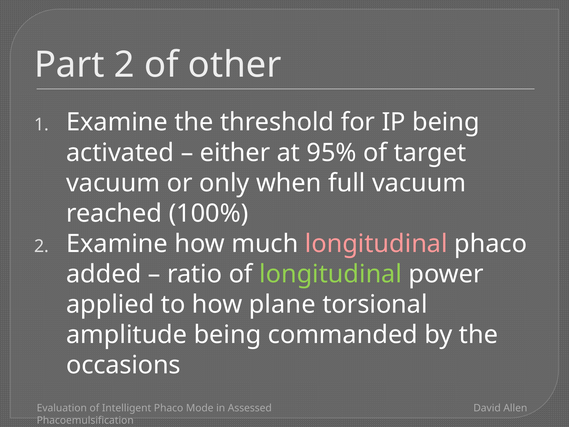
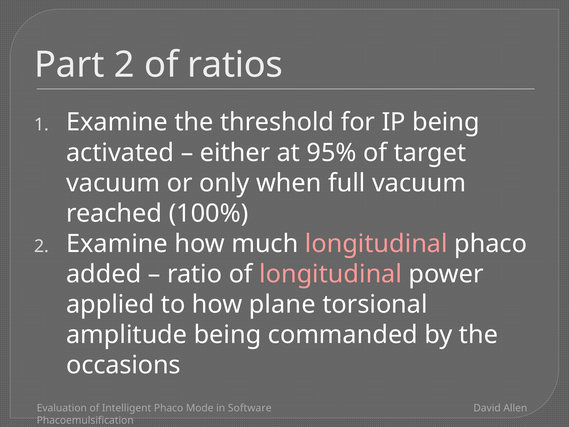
other: other -> ratios (235, 65)
longitudinal colour: light green -> pink (331, 274)
Assessed: Assessed -> Software (250, 408)
